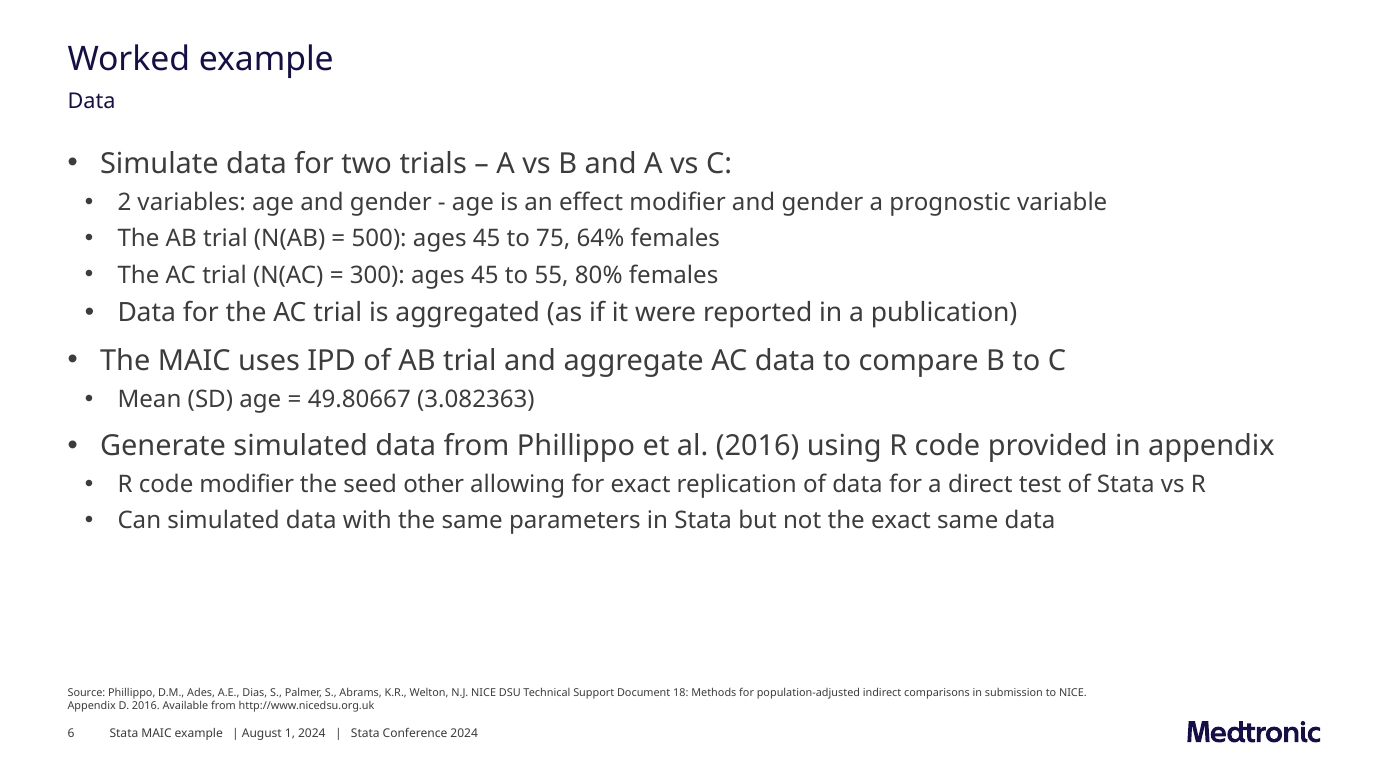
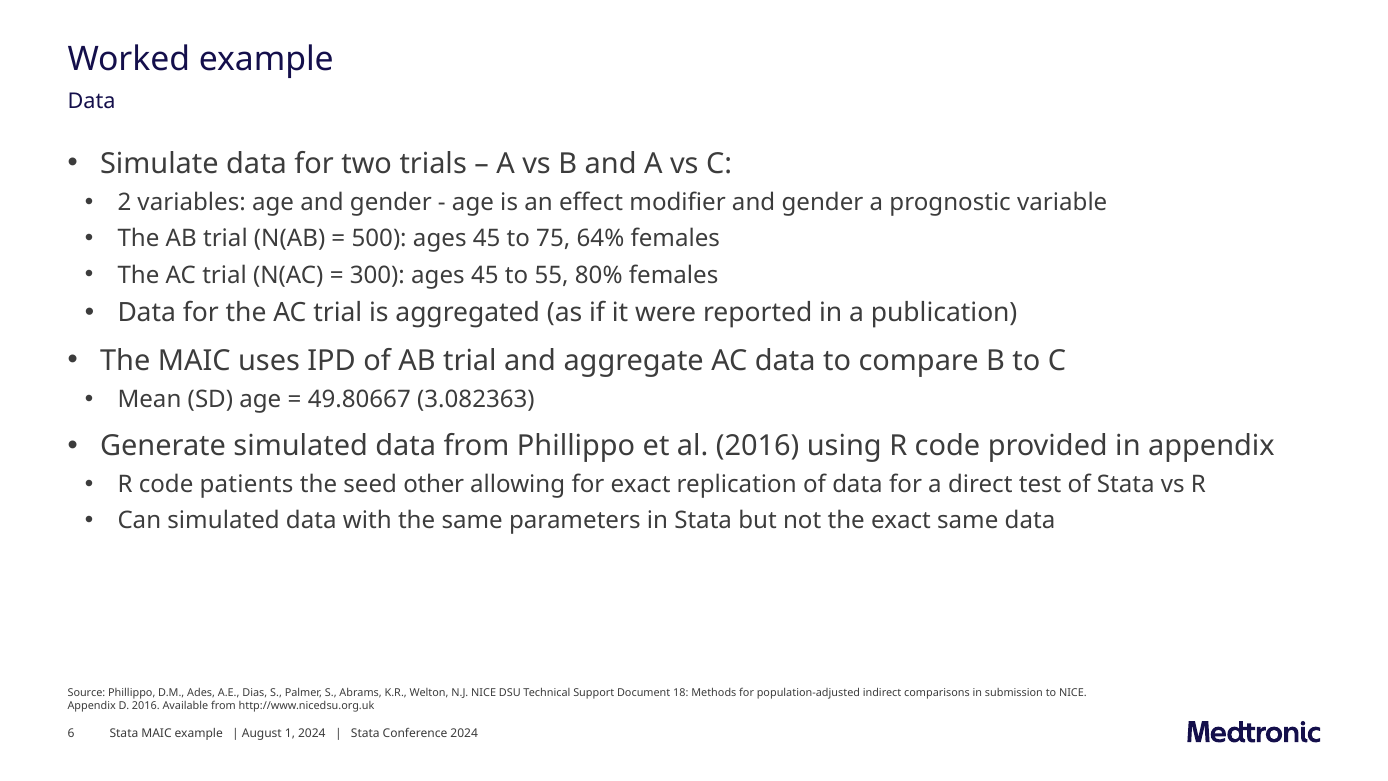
code modifier: modifier -> patients (247, 485)
